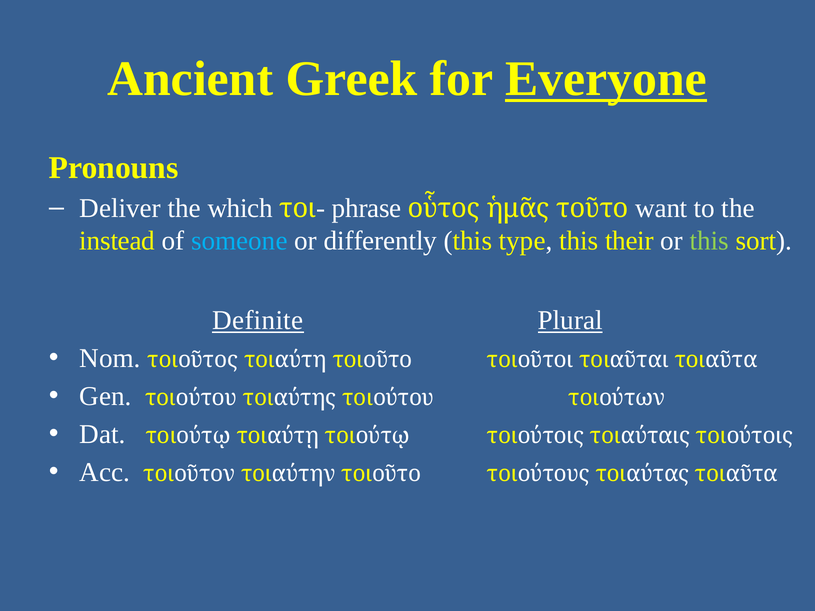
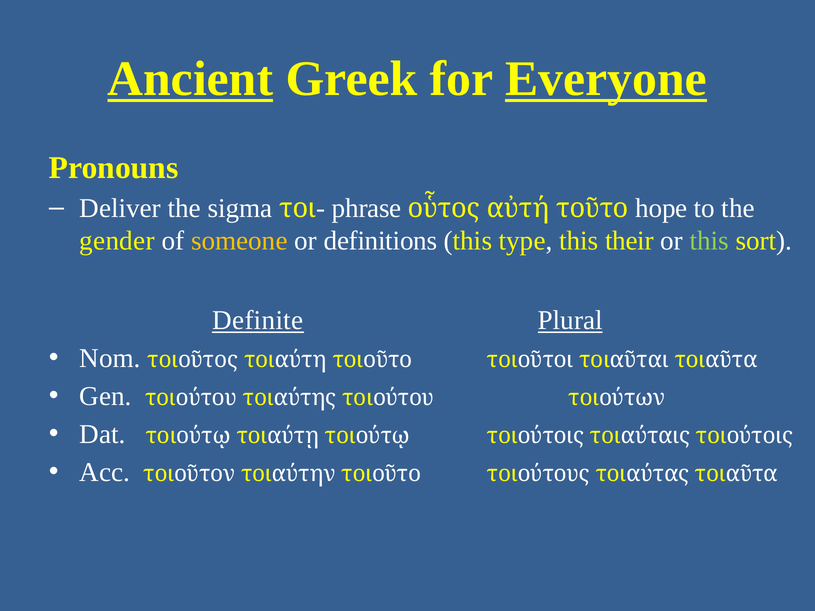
Ancient underline: none -> present (190, 79)
which: which -> sigma (240, 208)
ἡμᾶς: ἡμᾶς -> αὐτή (518, 208)
want: want -> hope (661, 208)
instead: instead -> gender (117, 241)
someone colour: light blue -> yellow (239, 241)
differently: differently -> definitions (381, 241)
